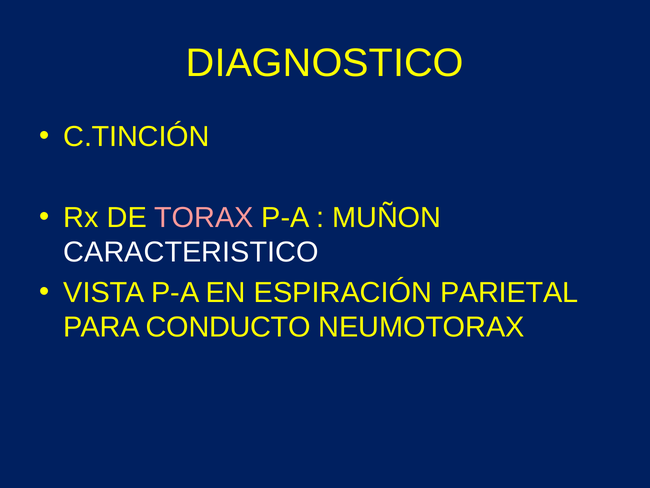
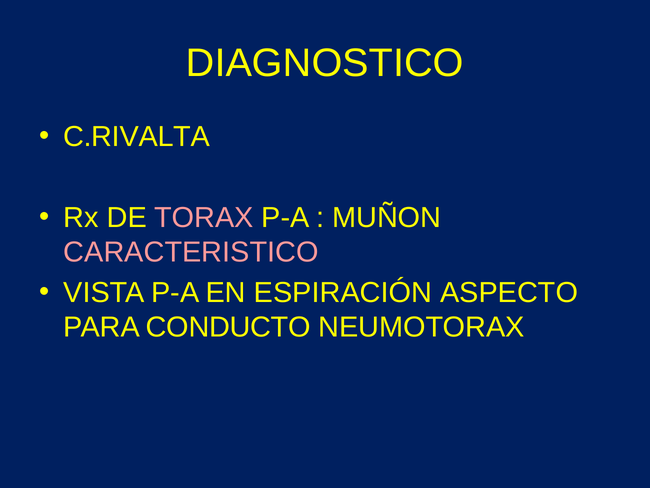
C.TINCIÓN: C.TINCIÓN -> C.RIVALTA (137, 136)
CARACTERISTICO colour: white -> pink (191, 252)
PARIETAL: PARIETAL -> ASPECTO (509, 292)
